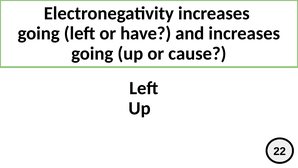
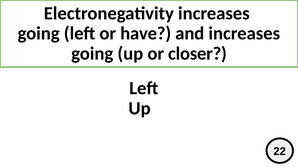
cause: cause -> closer (198, 53)
